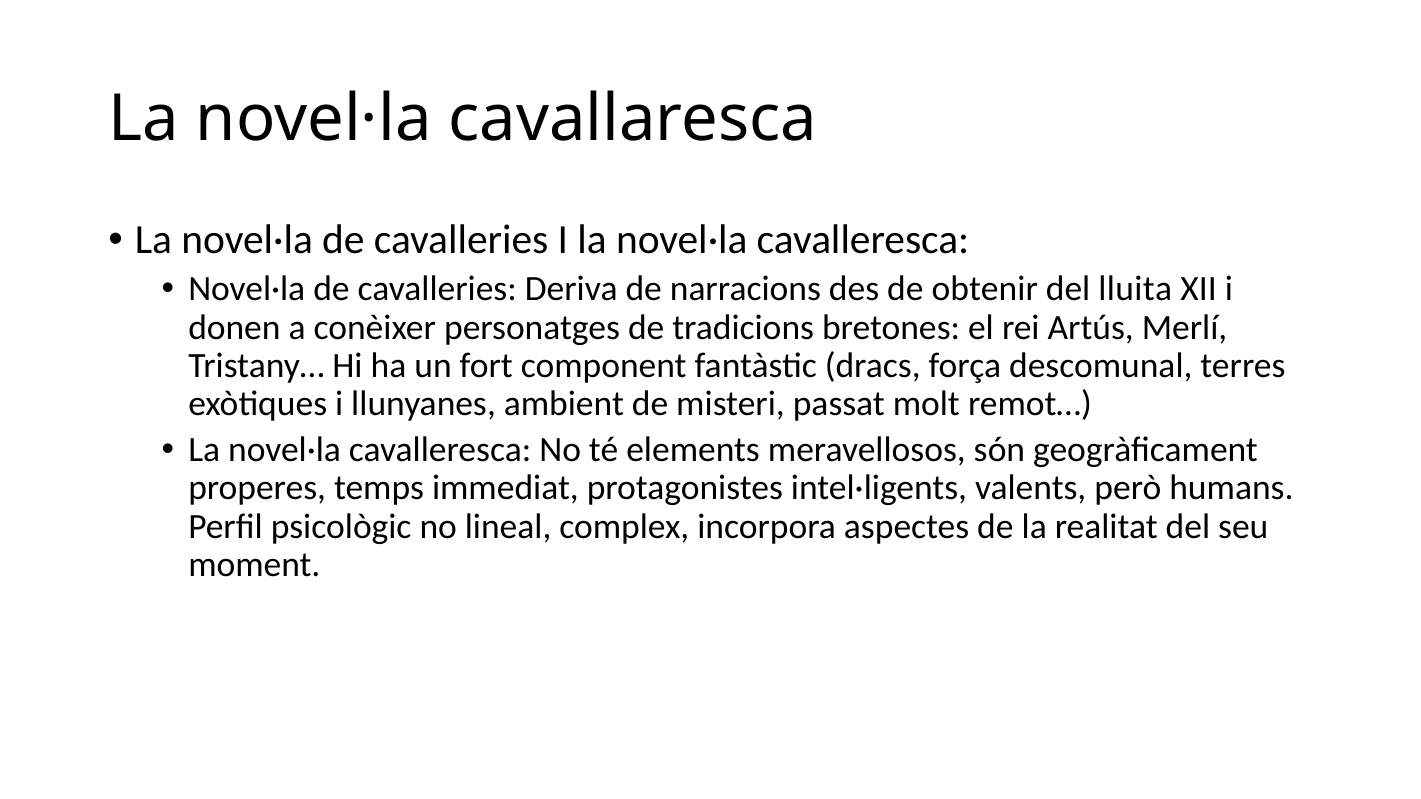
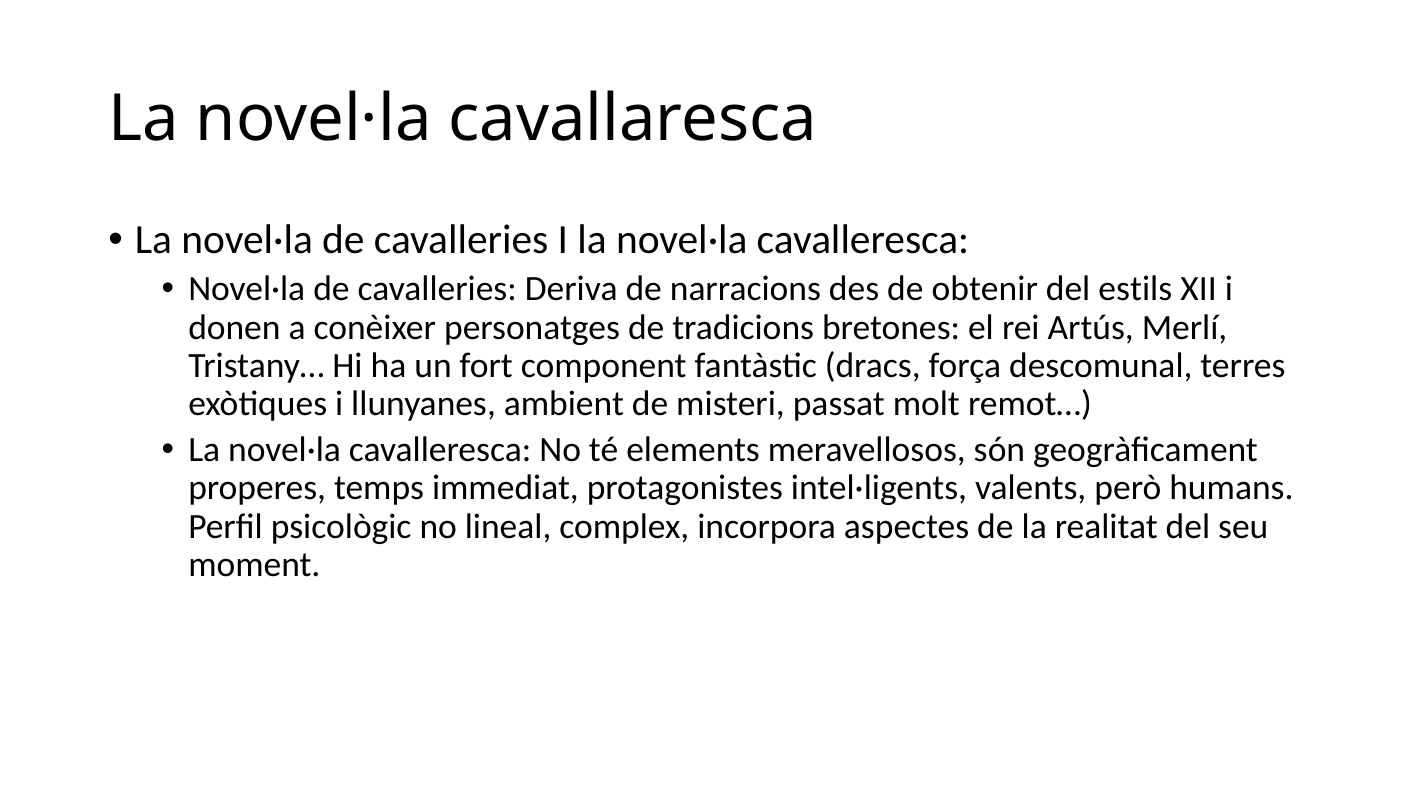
lluita: lluita -> estils (1135, 289)
